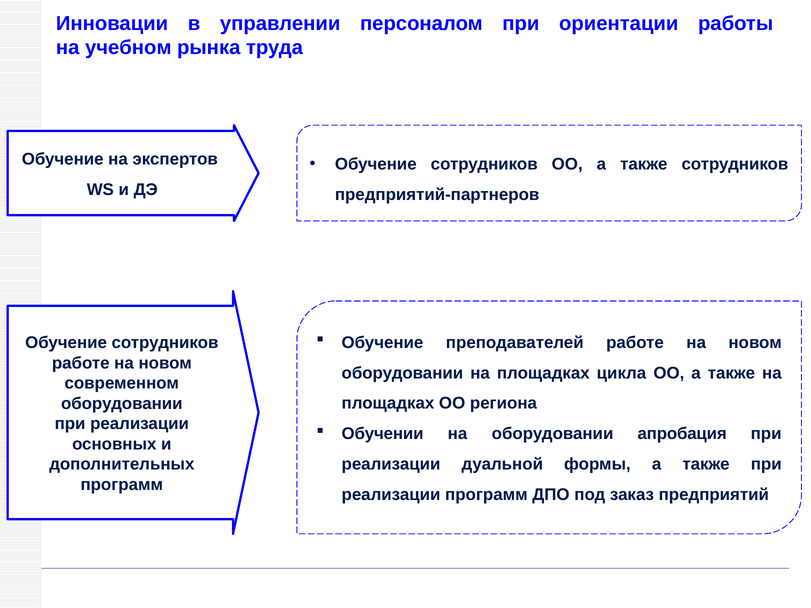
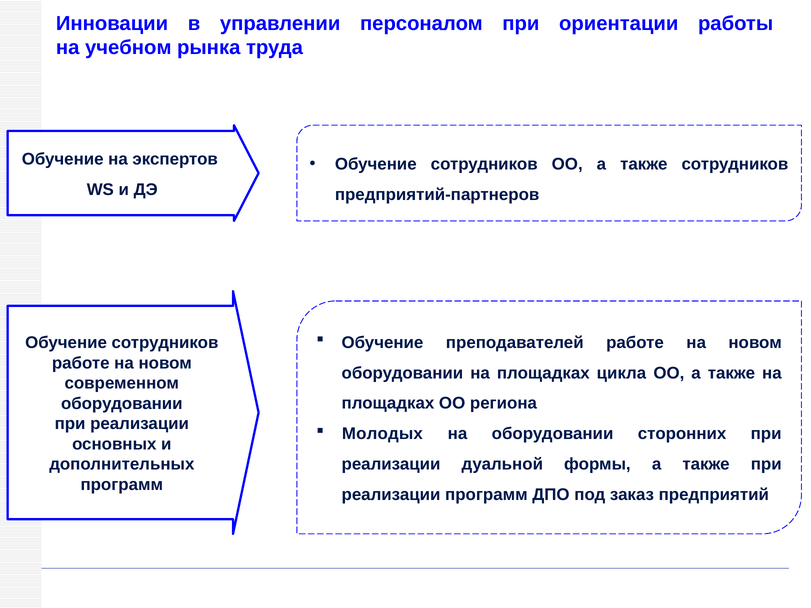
Обучении: Обучении -> Молодых (382, 434)
апробация: апробация -> сторонних (682, 434)
